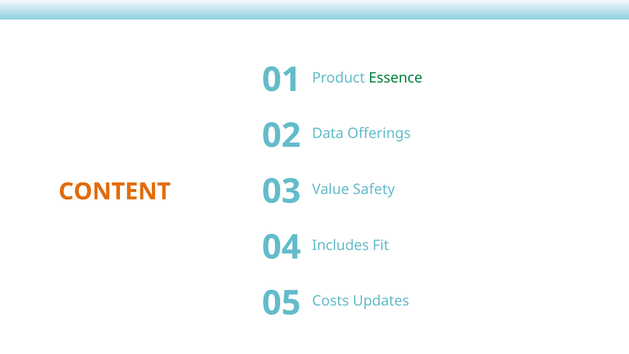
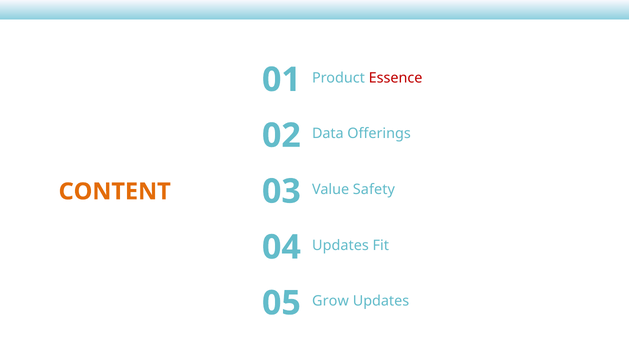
Essence colour: green -> red (396, 78)
04 Includes: Includes -> Updates (340, 245)
Costs: Costs -> Grow (330, 301)
